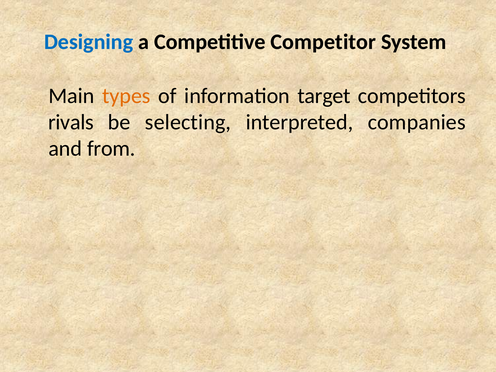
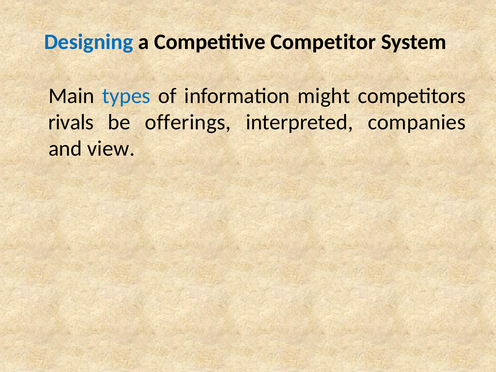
types colour: orange -> blue (126, 96)
target: target -> might (324, 96)
selecting: selecting -> offerings (188, 122)
from: from -> view (111, 149)
